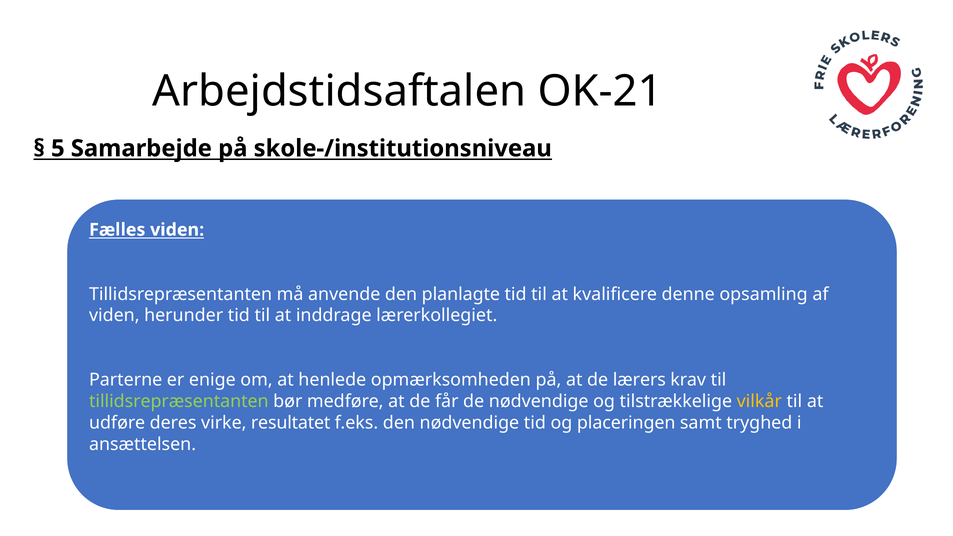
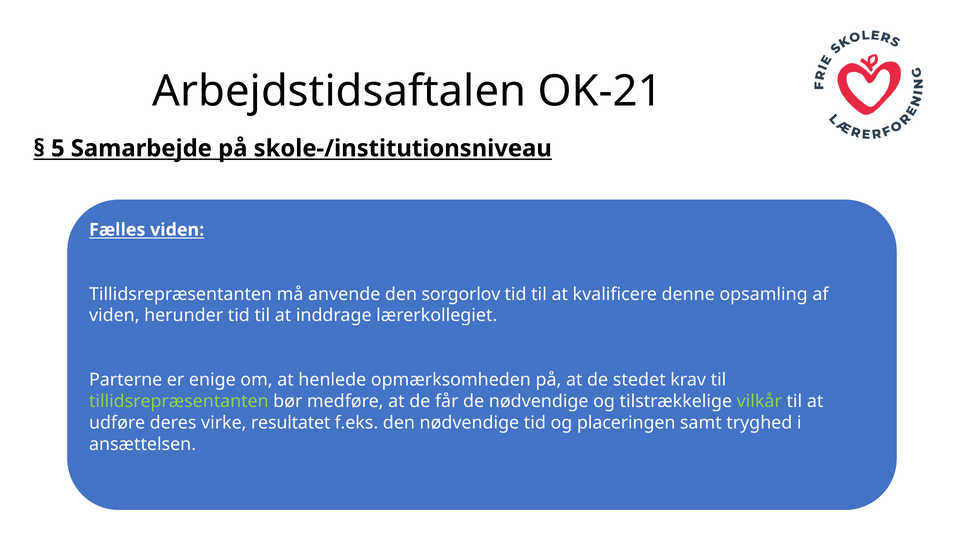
planlagte: planlagte -> sorgorlov (461, 294)
lærers: lærers -> stedet (639, 380)
vilkår colour: yellow -> light green (759, 401)
